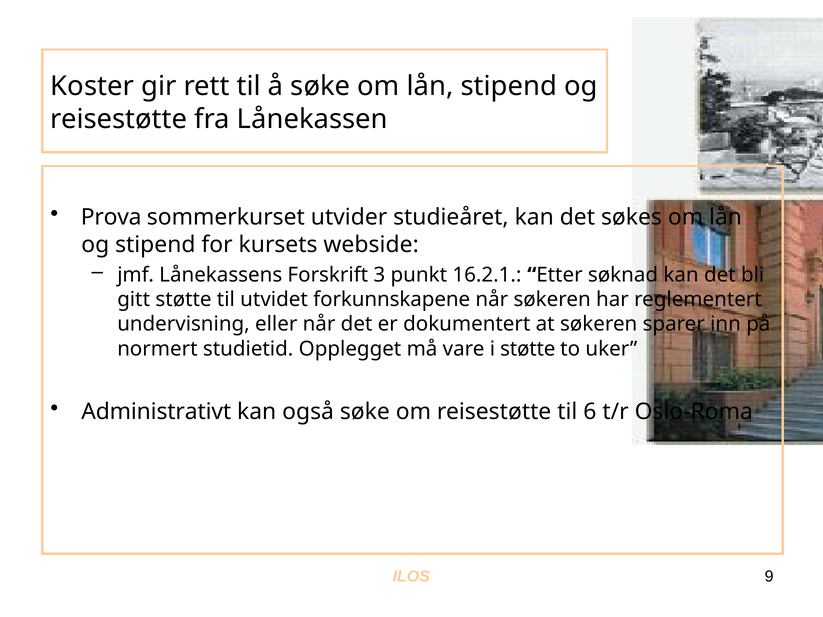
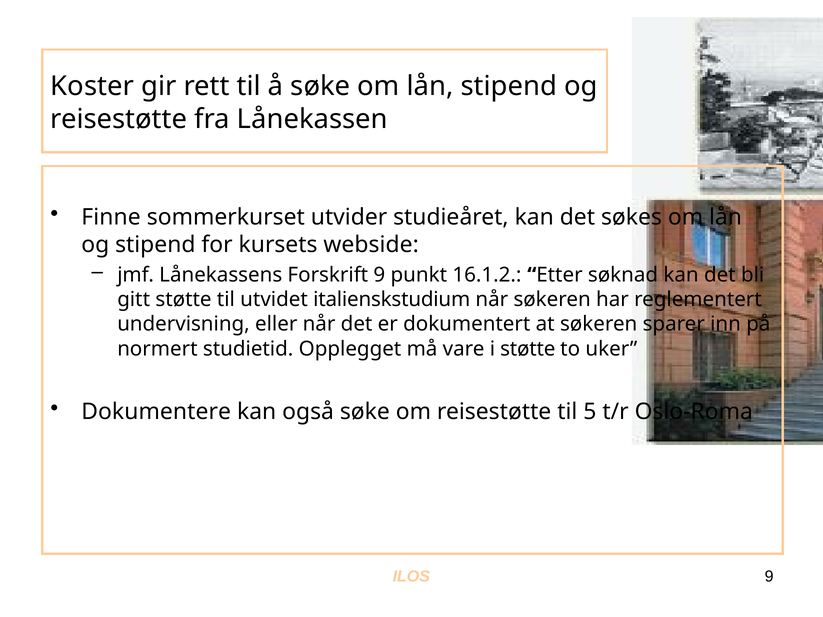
Prova: Prova -> Finne (111, 217)
Forskrift 3: 3 -> 9 (379, 275)
16.2.1: 16.2.1 -> 16.1.2 (487, 275)
forkunnskapene: forkunnskapene -> italienskstudium (392, 300)
Administrativt: Administrativt -> Dokumentere (156, 412)
6: 6 -> 5 (590, 412)
